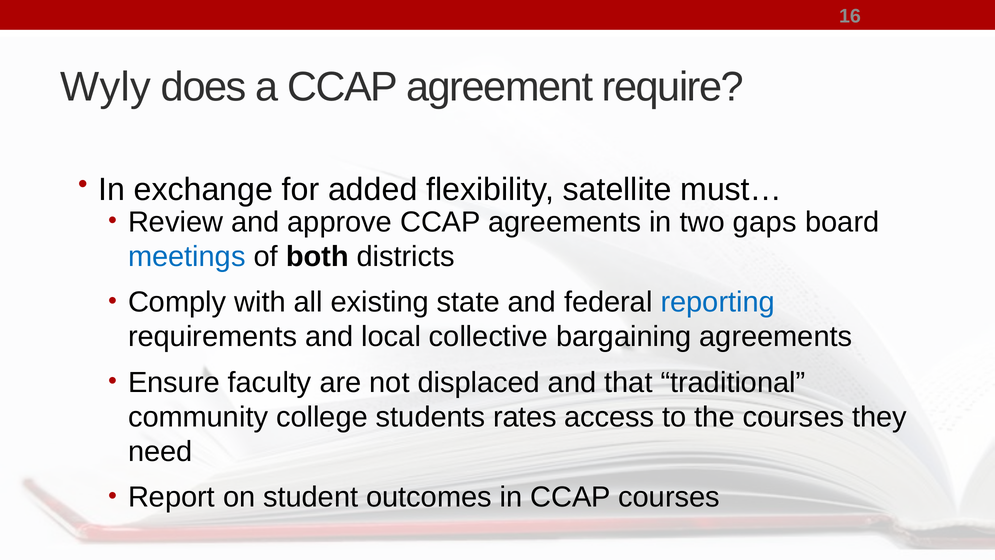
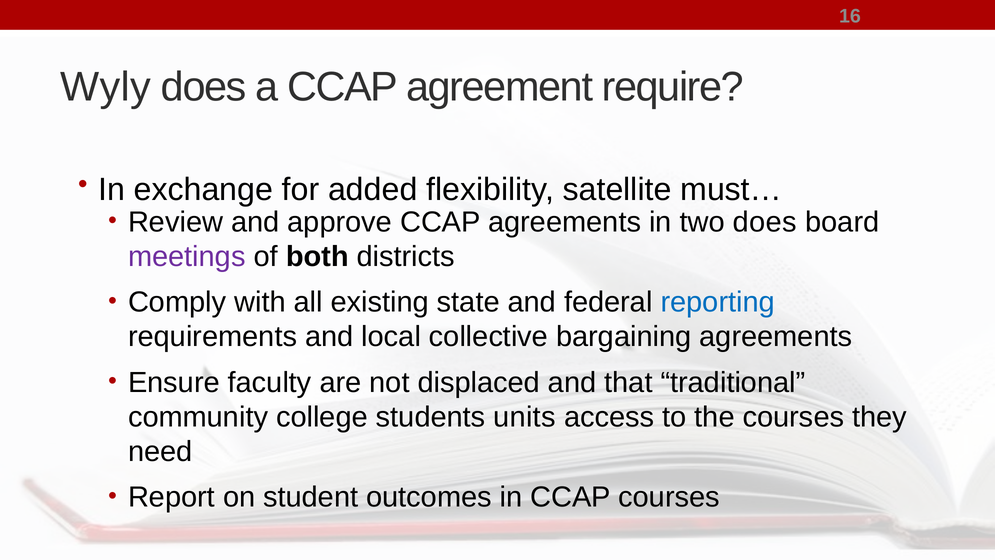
two gaps: gaps -> does (765, 222)
meetings colour: blue -> purple (187, 256)
rates: rates -> units (525, 417)
